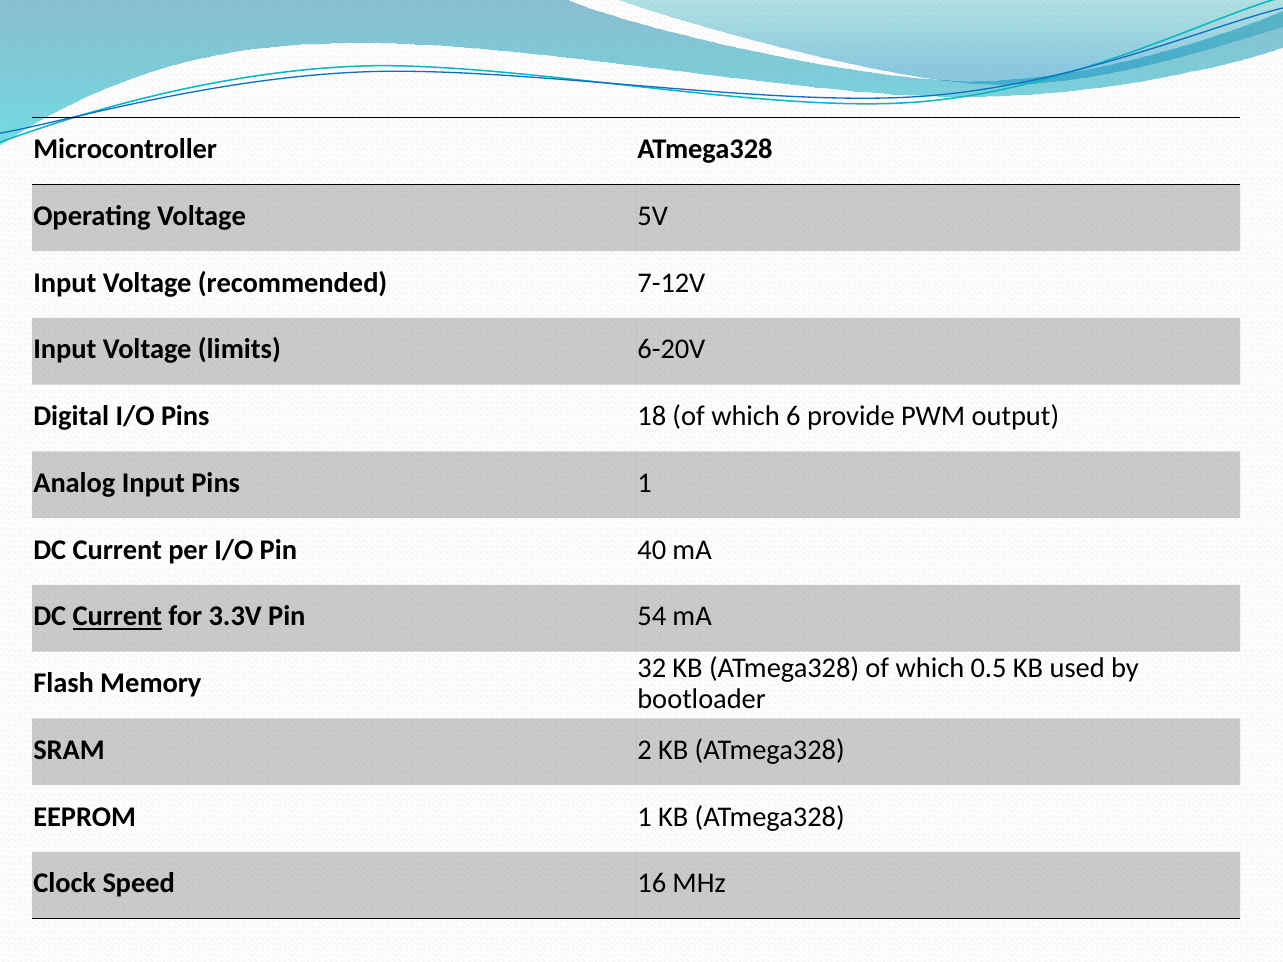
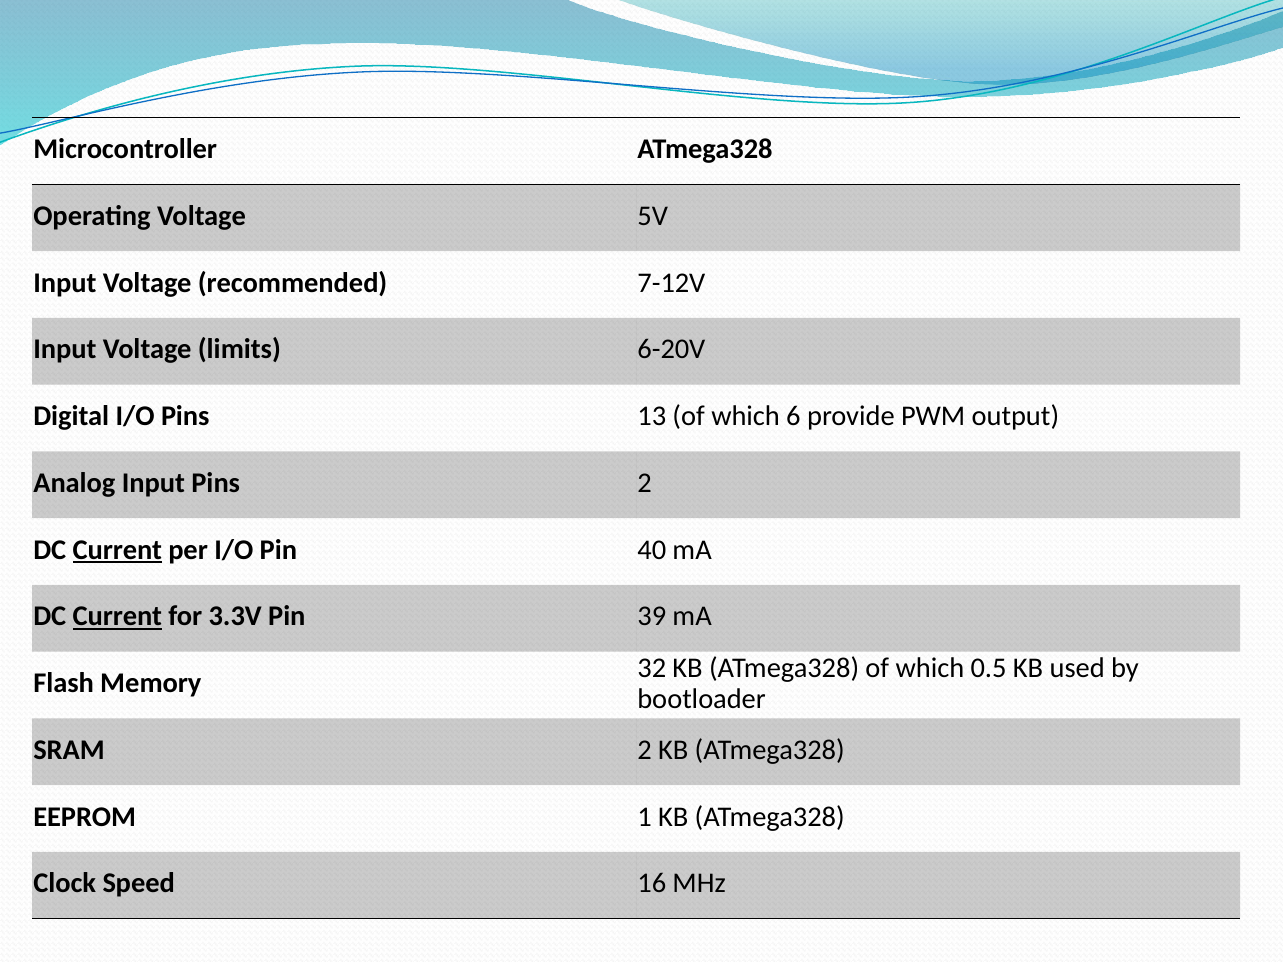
18: 18 -> 13 (652, 416)
Pins 1: 1 -> 2 (645, 483)
Current underline: none -> present (117, 550)
54: 54 -> 39 (652, 617)
